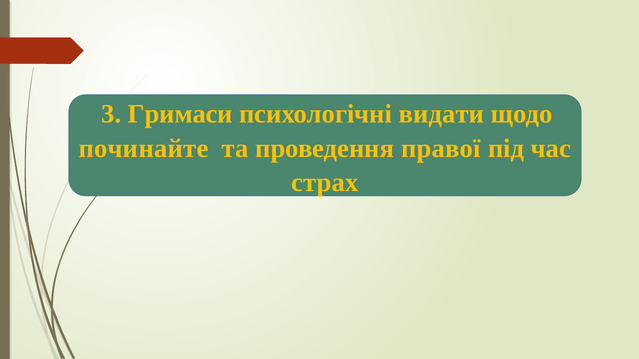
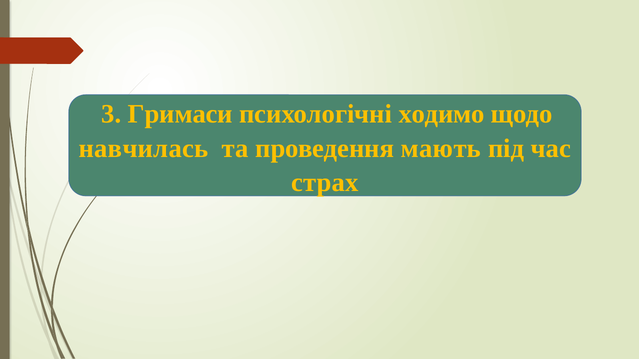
видати: видати -> ходимо (442, 114)
починайте: починайте -> навчилась (143, 148)
правої: правої -> мають (441, 148)
